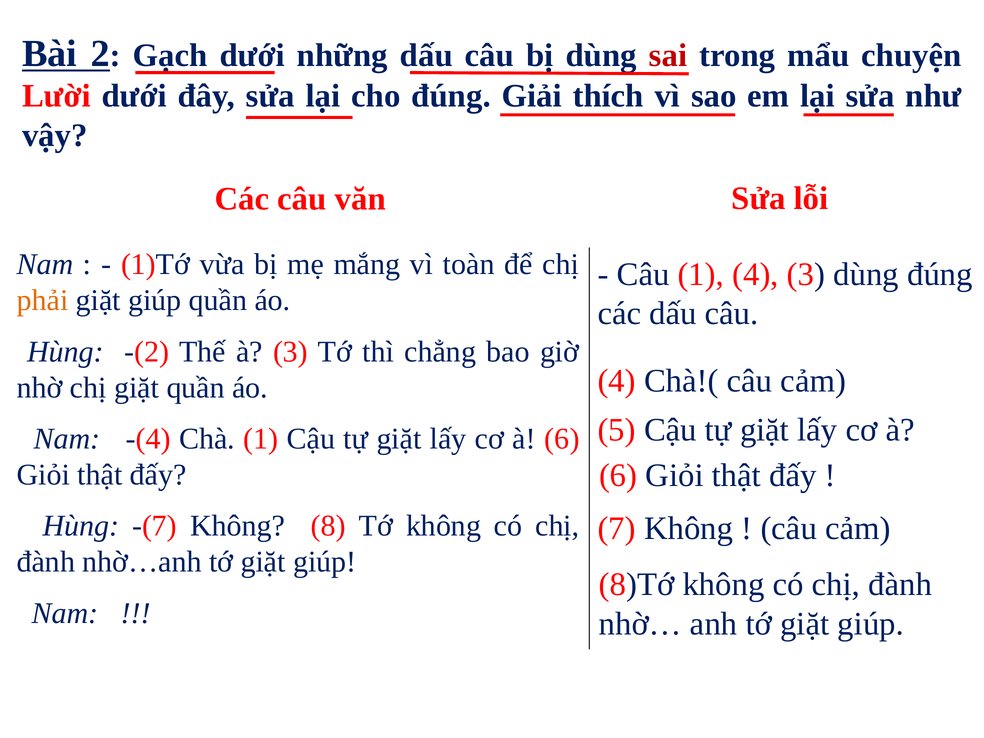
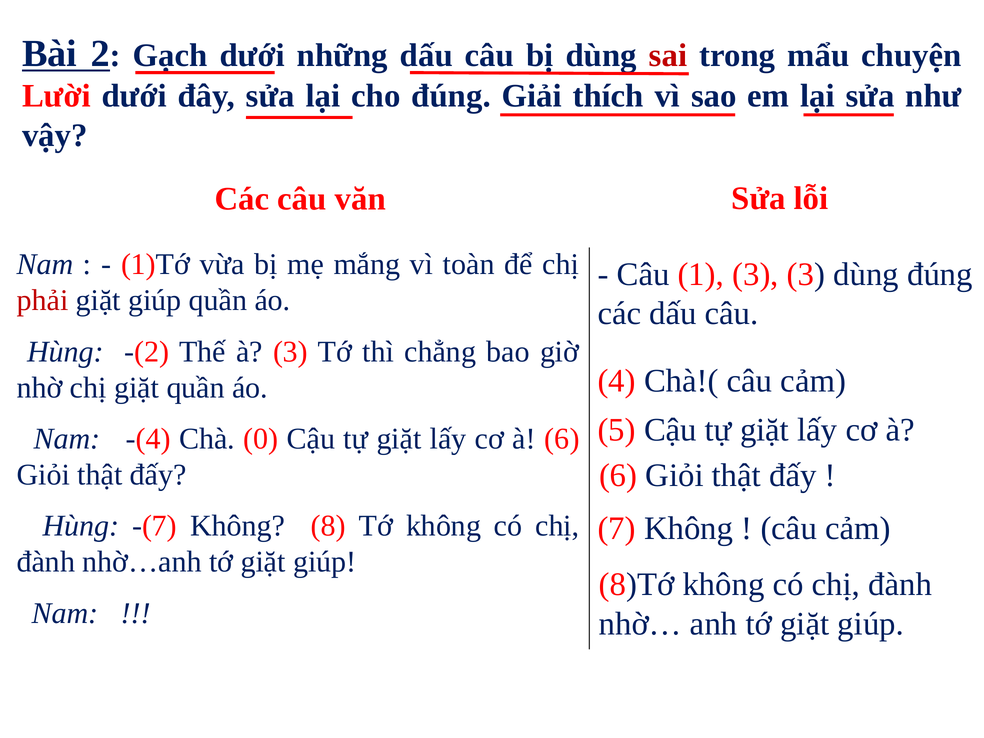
1 4: 4 -> 3 (755, 274)
phải colour: orange -> red (43, 301)
Chà 1: 1 -> 0 (261, 439)
